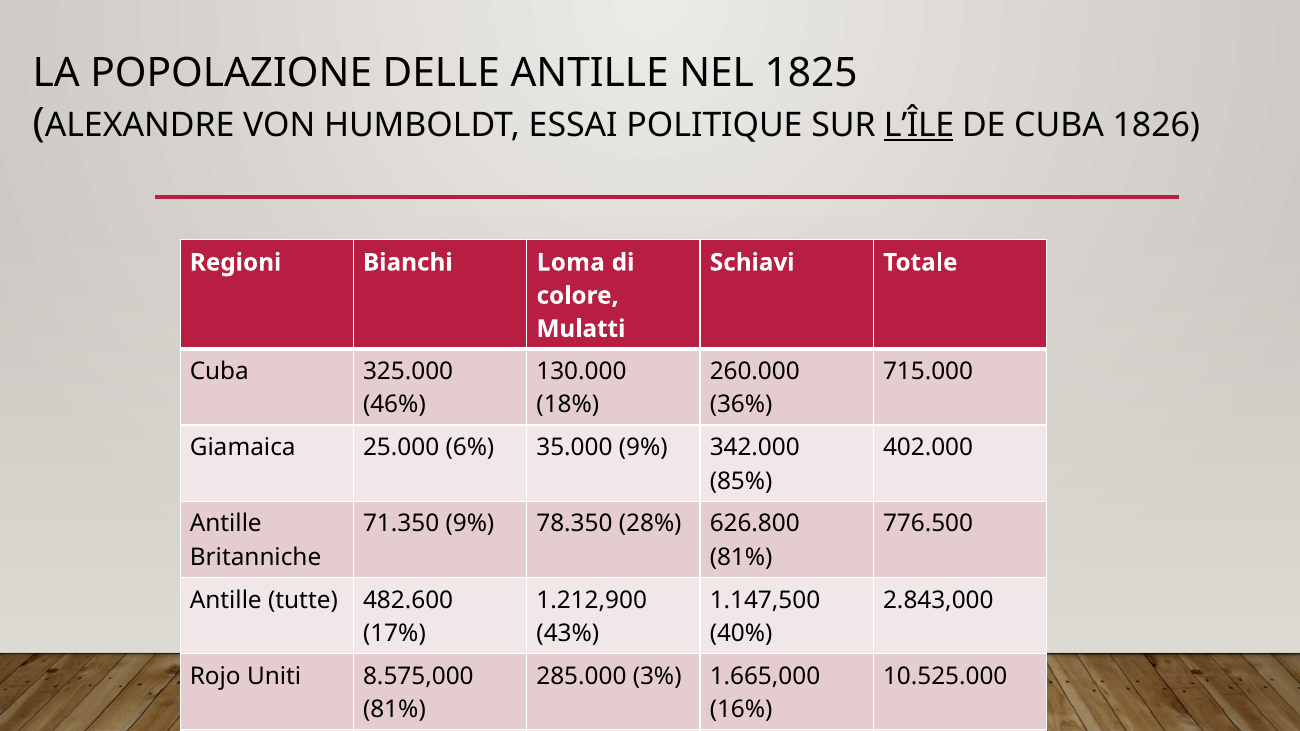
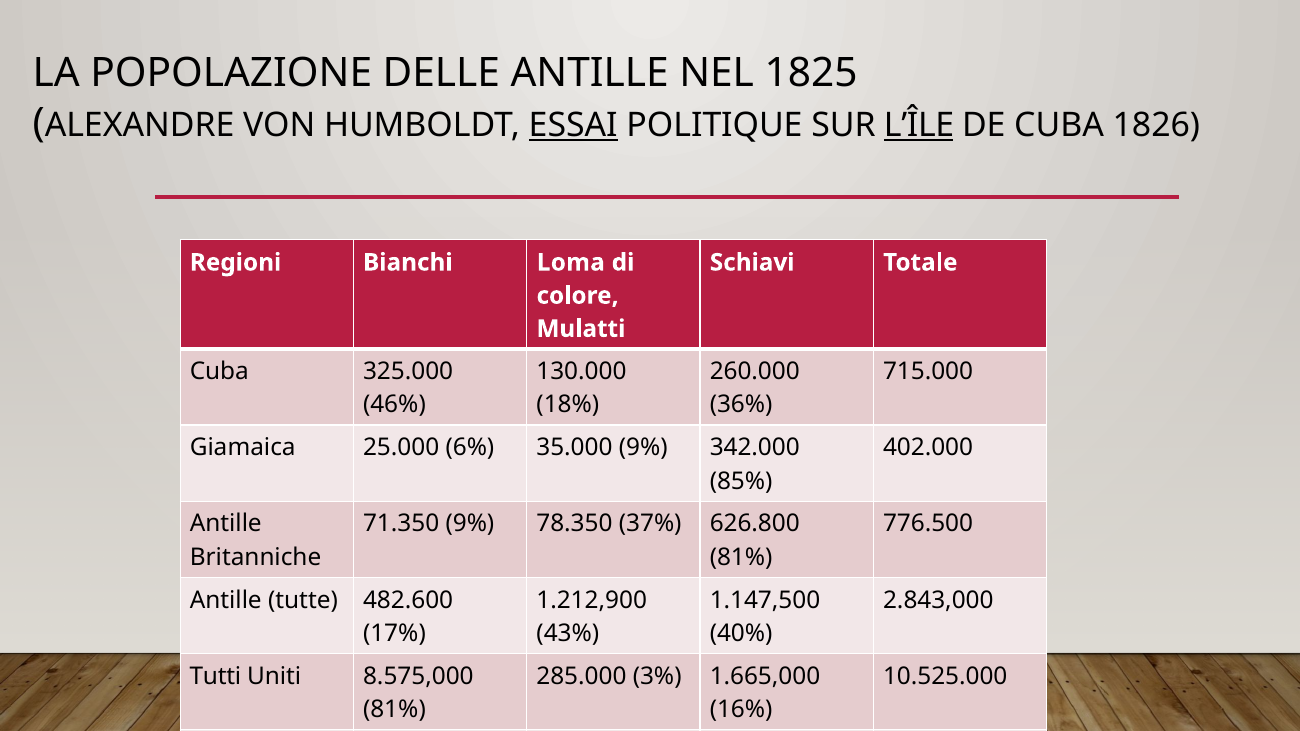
ESSAI underline: none -> present (573, 125)
28%: 28% -> 37% (650, 524)
Rojo: Rojo -> Tutti (215, 676)
